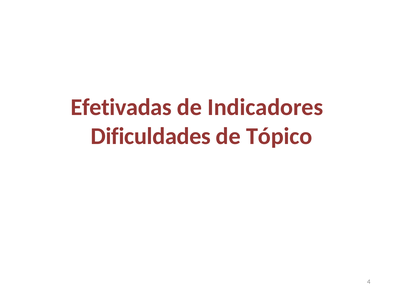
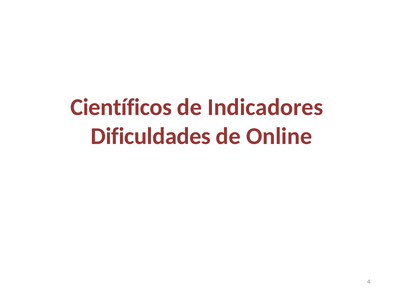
Efetivadas: Efetivadas -> Científicos (121, 107)
Tópico: Tópico -> Online (279, 136)
